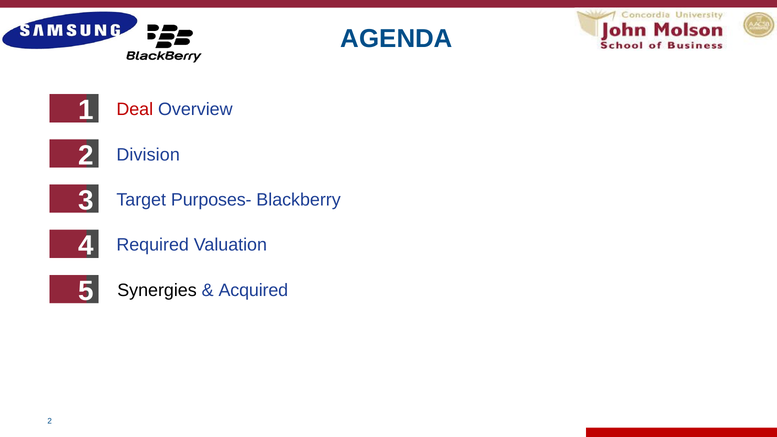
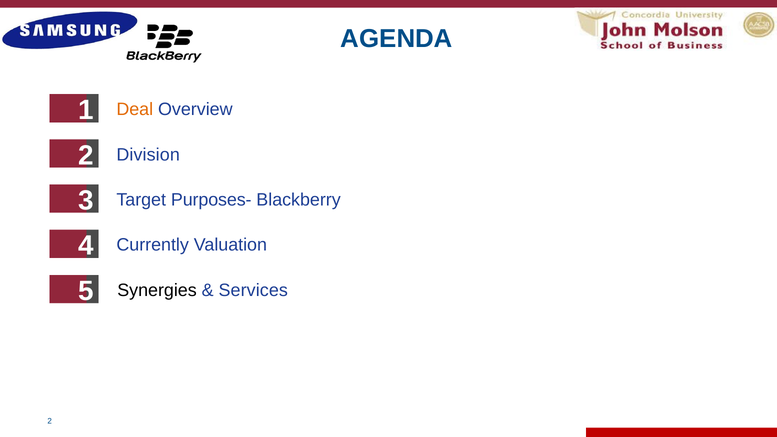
Deal colour: red -> orange (135, 110)
Required: Required -> Currently (153, 245)
Acquired: Acquired -> Services (253, 290)
